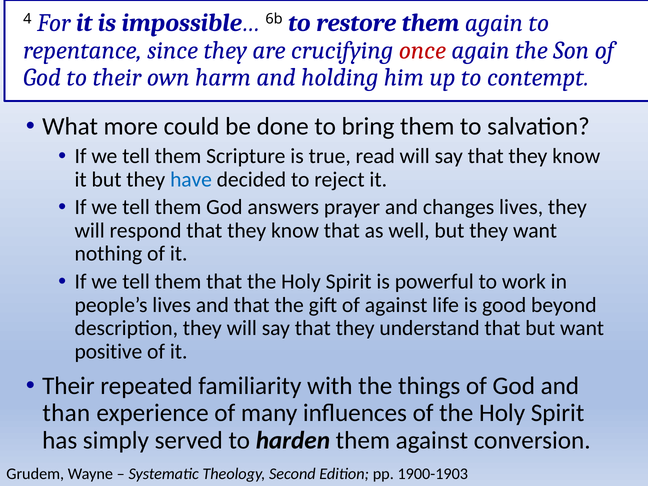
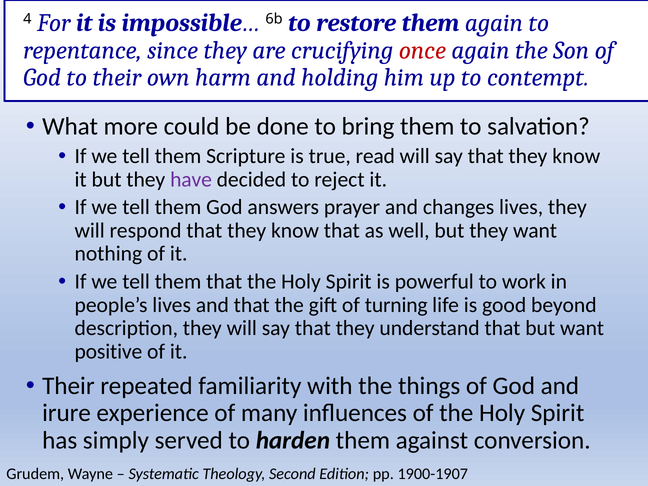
have colour: blue -> purple (191, 179)
of against: against -> turning (396, 305)
than: than -> irure (67, 413)
1900-1903: 1900-1903 -> 1900-1907 (433, 474)
